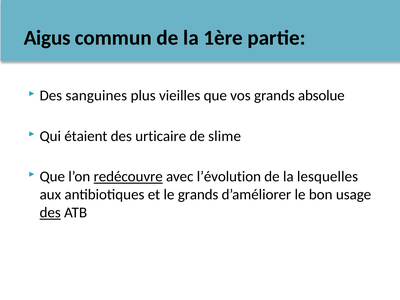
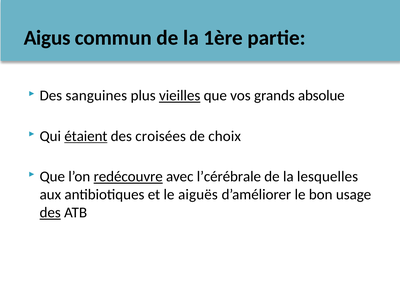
vieilles underline: none -> present (180, 96)
étaient underline: none -> present (86, 136)
urticaire: urticaire -> croisées (161, 136)
slime: slime -> choix (225, 136)
l’évolution: l’évolution -> l’cérébrale (229, 177)
le grands: grands -> aiguës (198, 195)
